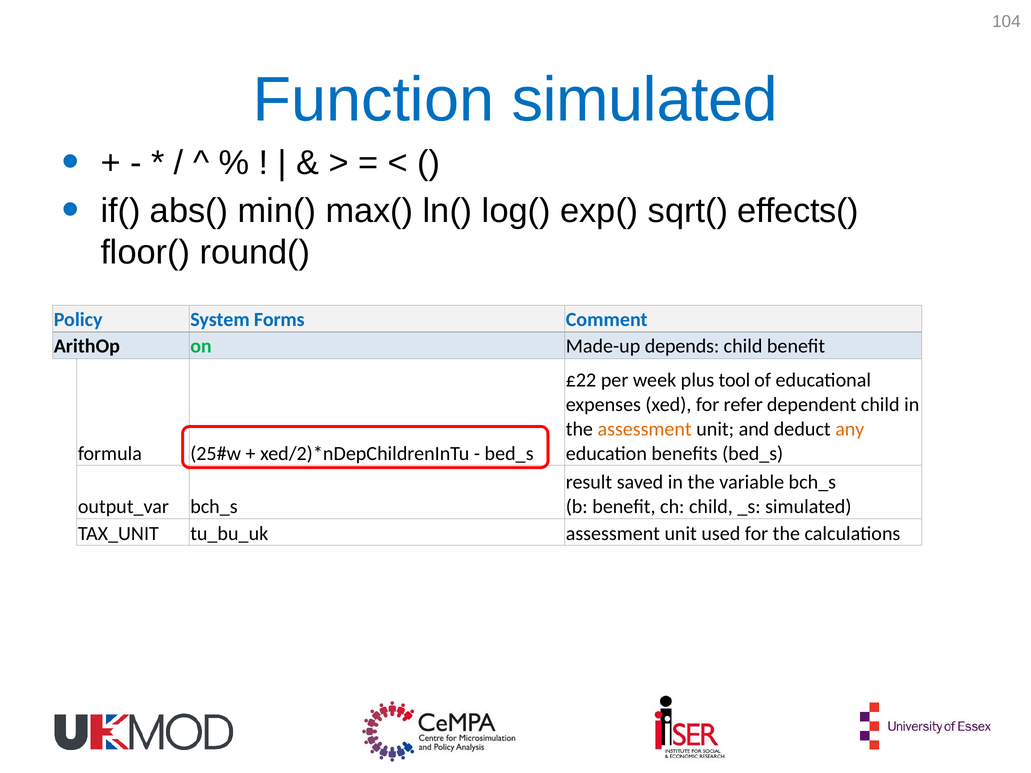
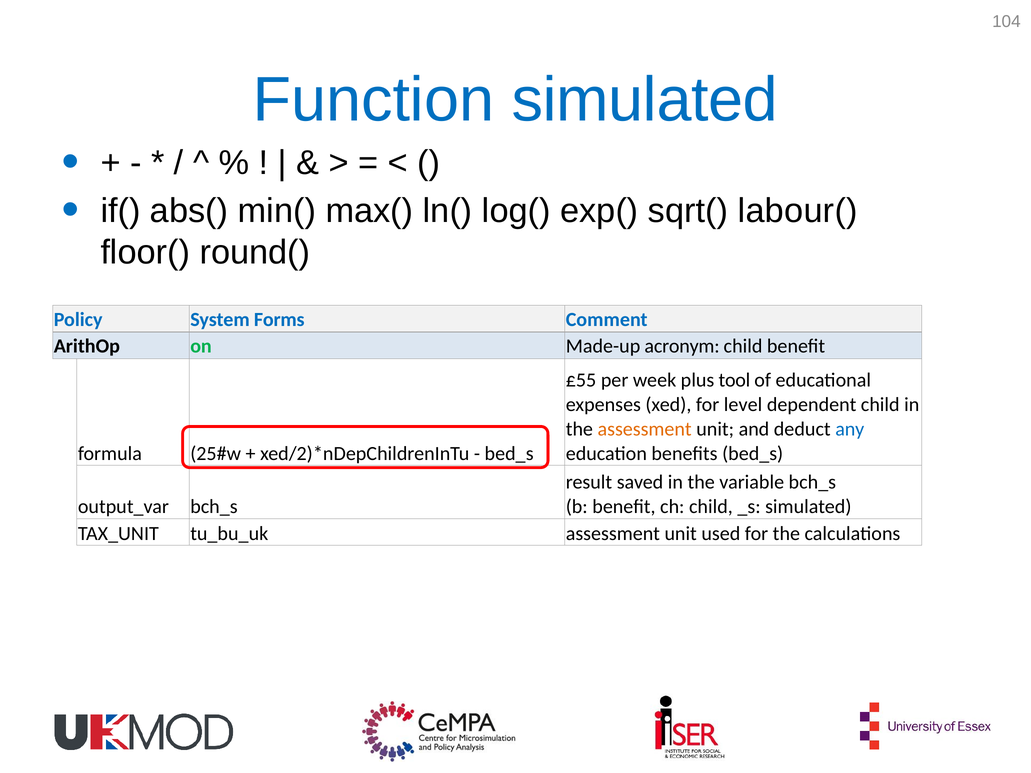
effects(: effects( -> labour( (798, 211)
depends: depends -> acronym (682, 346)
£22: £22 -> £55 (581, 380)
refer: refer -> level (743, 405)
any colour: orange -> blue (850, 429)
